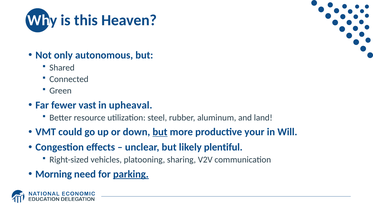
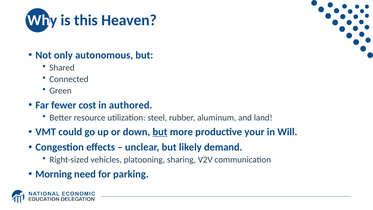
vast: vast -> cost (87, 105)
upheaval: upheaval -> authored (131, 105)
plentiful: plentiful -> demand (223, 147)
parking underline: present -> none (131, 174)
